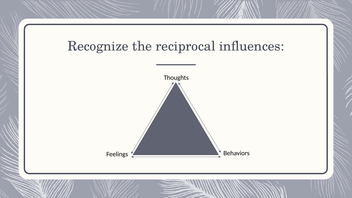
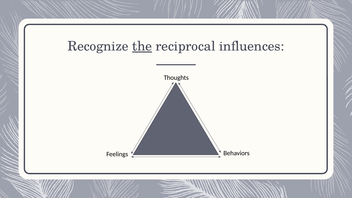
the underline: none -> present (142, 46)
